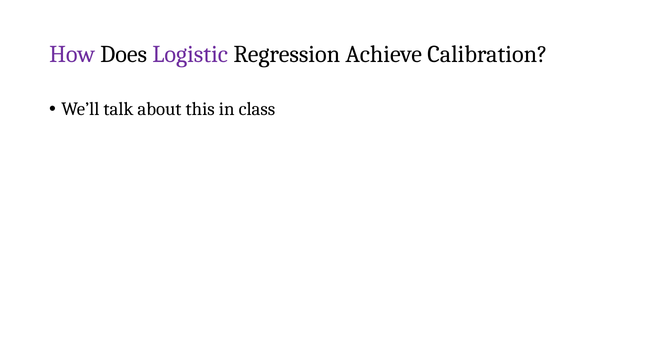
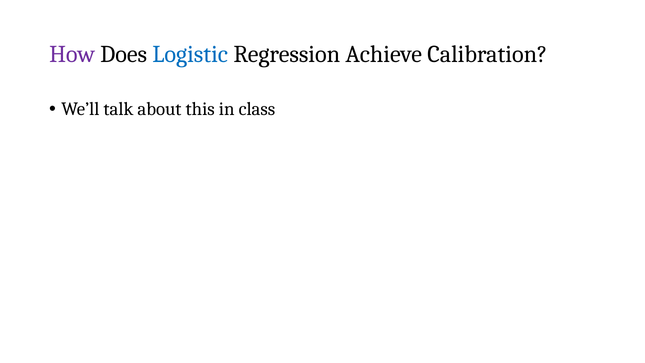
Logistic colour: purple -> blue (190, 54)
